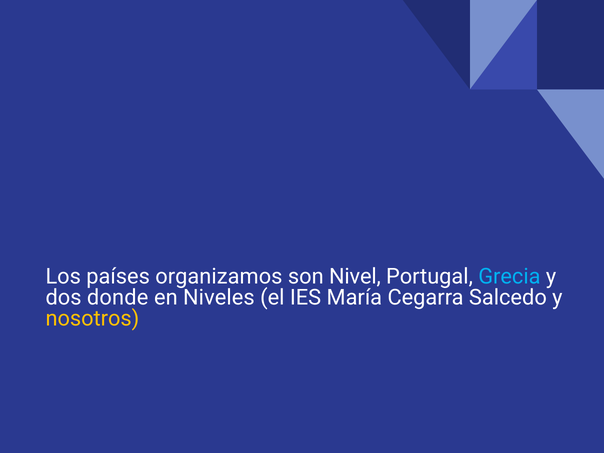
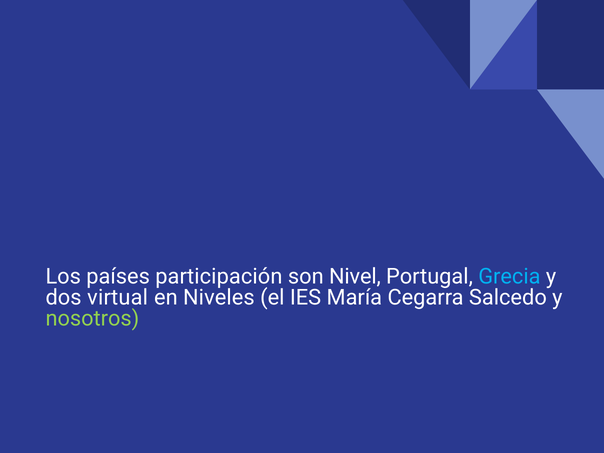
organizamos: organizamos -> participación (219, 277)
donde: donde -> virtual (118, 298)
nosotros colour: yellow -> light green (92, 318)
